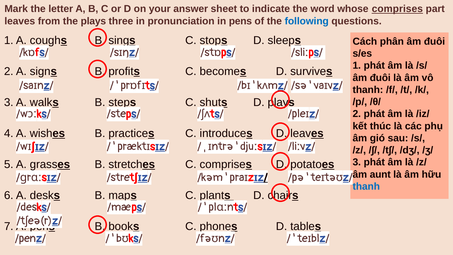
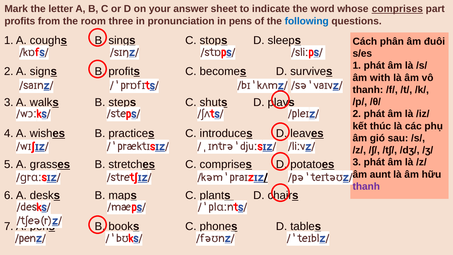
leaves: leaves -> profits (20, 21)
the plays: plays -> room (93, 21)
đuôi: đuôi -> with (380, 78)
thanh colour: blue -> purple (366, 186)
